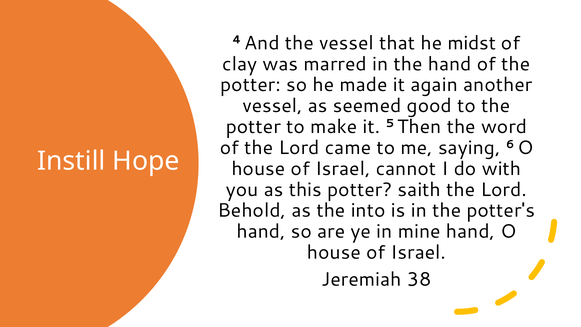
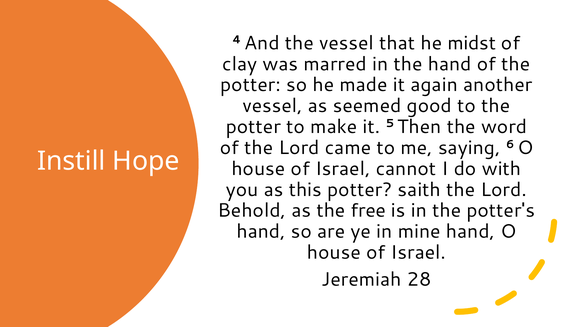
into: into -> free (368, 210)
38: 38 -> 28 (419, 279)
